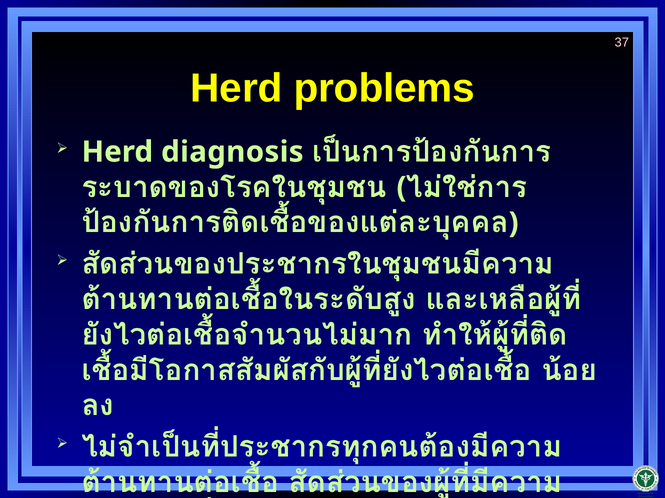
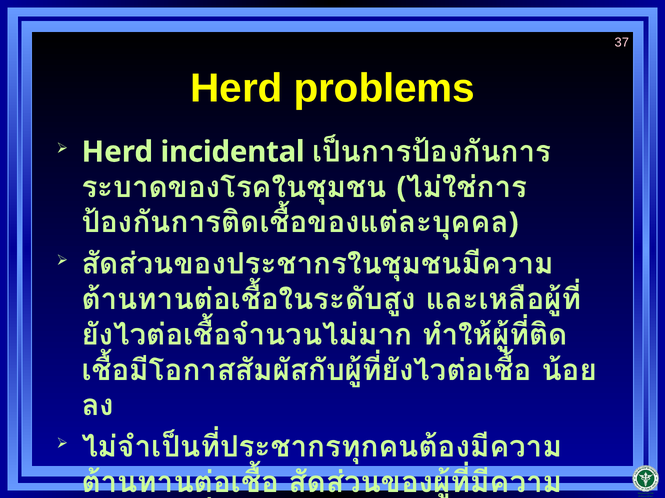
diagnosis: diagnosis -> incidental (233, 152)
